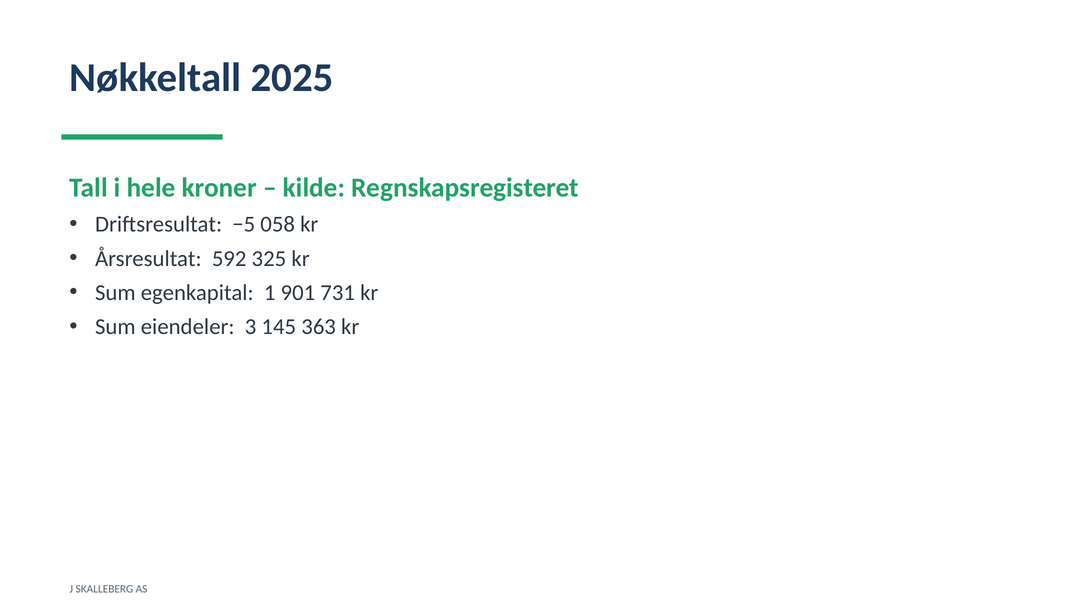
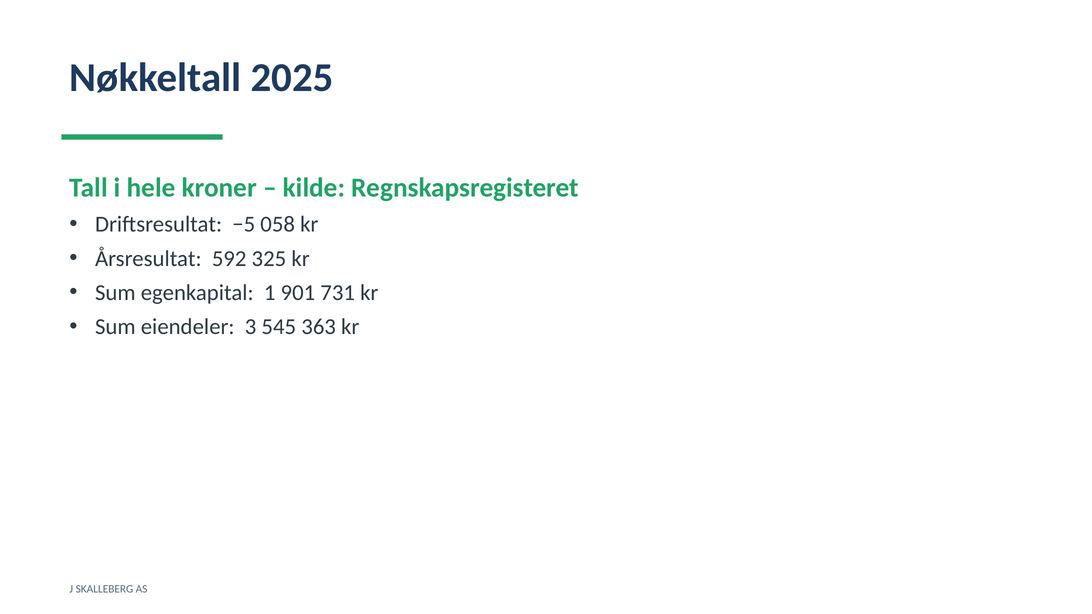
145: 145 -> 545 (279, 327)
